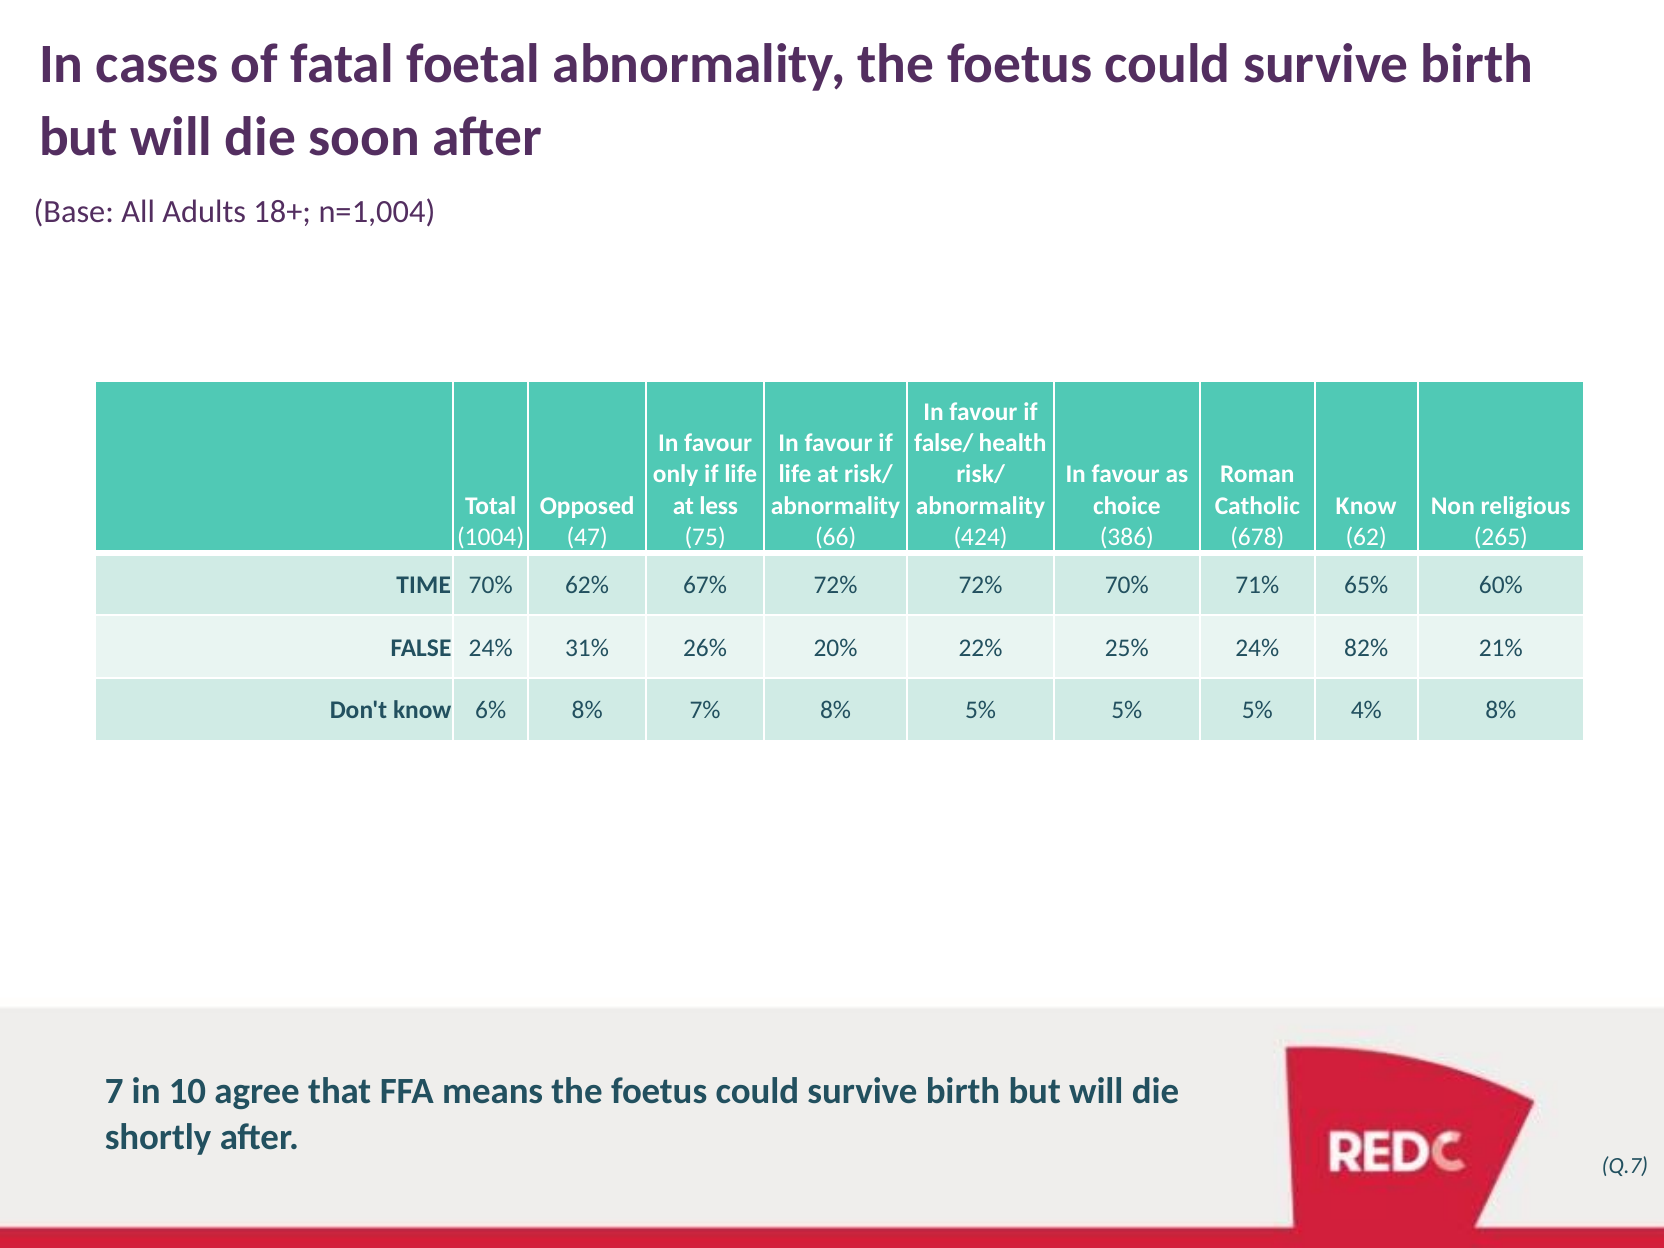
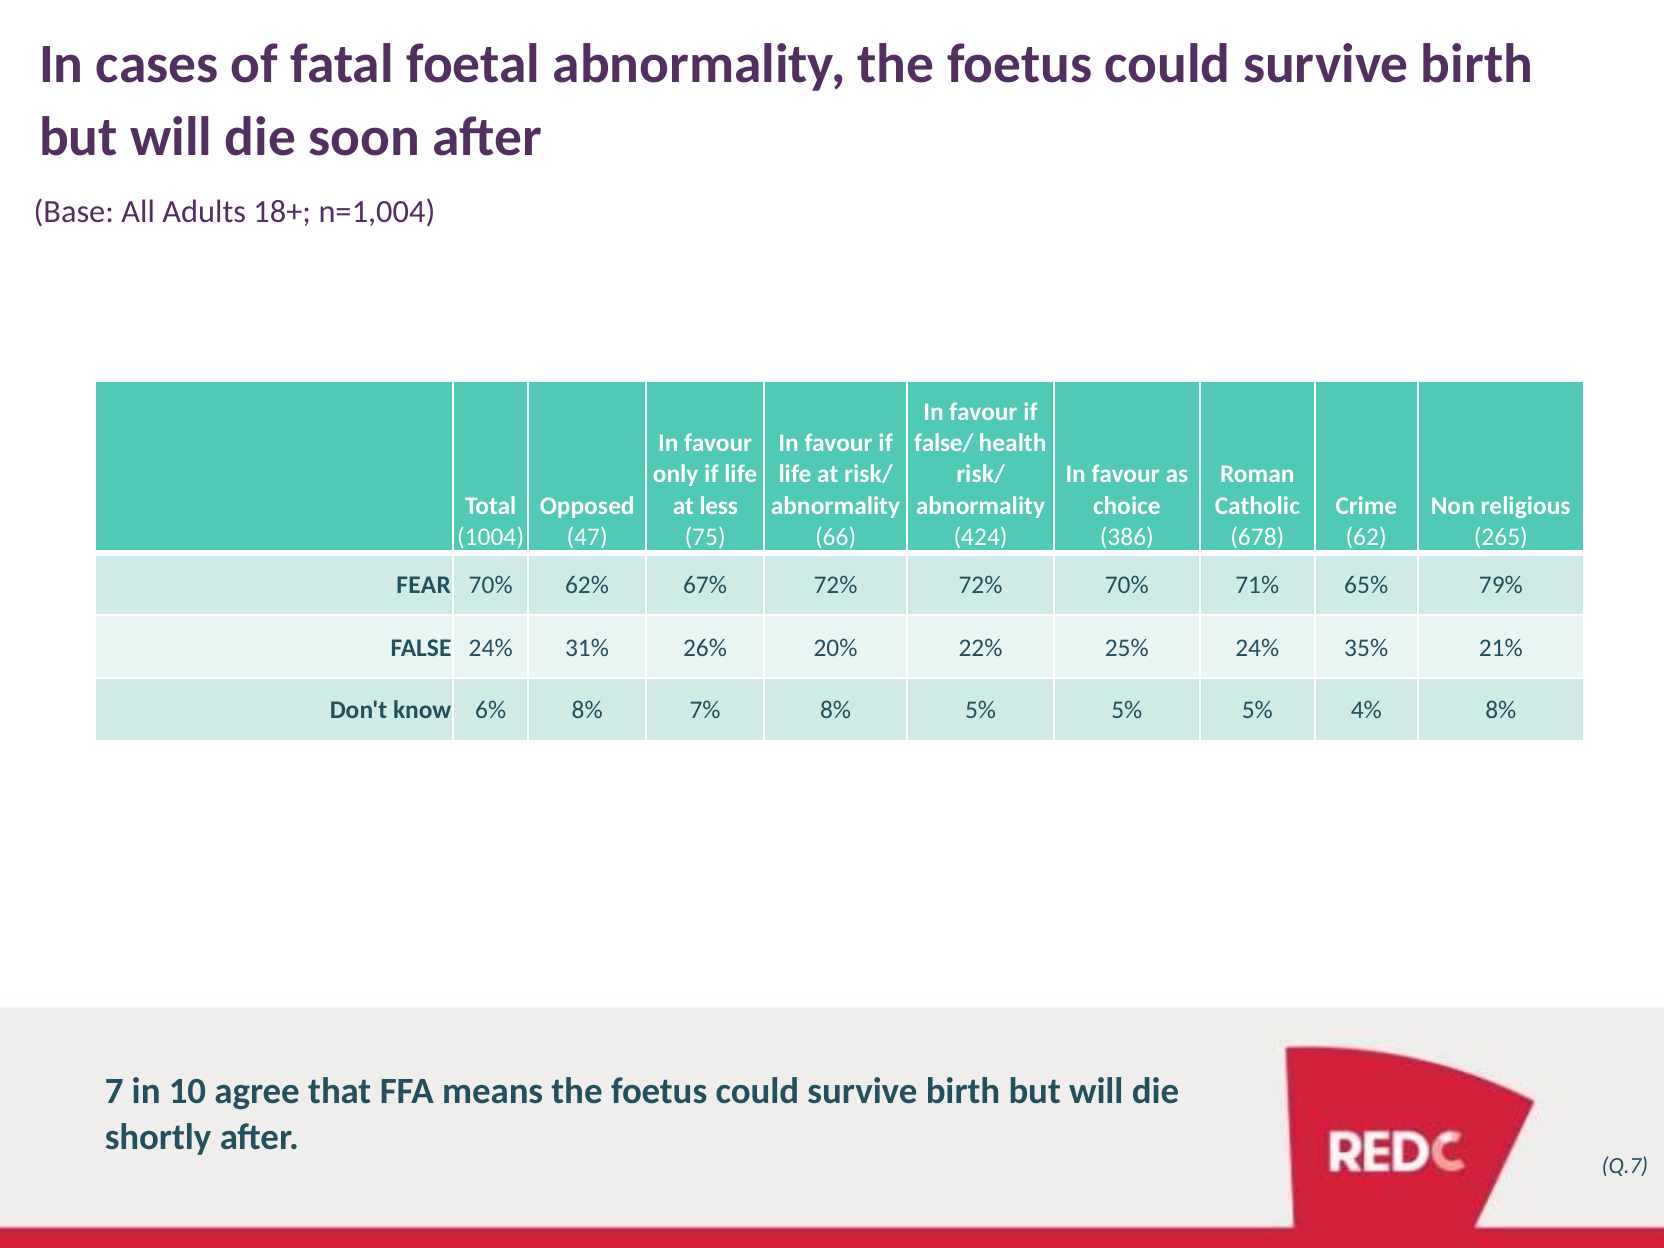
Know: Know -> Crime (1366, 506)
TIME: TIME -> FEAR (424, 585)
60%: 60% -> 79% (1501, 585)
82%: 82% -> 35% (1366, 648)
